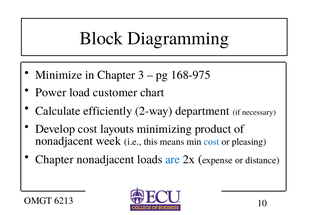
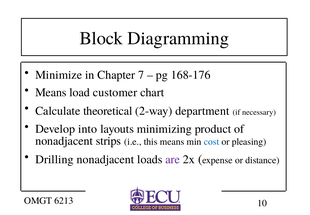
3: 3 -> 7 (141, 75)
168-975: 168-975 -> 168-176 (191, 75)
Power: Power -> Means (51, 92)
efficiently: efficiently -> theoretical (108, 111)
Develop cost: cost -> into (88, 129)
week: week -> strips (108, 141)
Chapter: Chapter -> Drilling (54, 159)
are colour: blue -> purple (173, 159)
